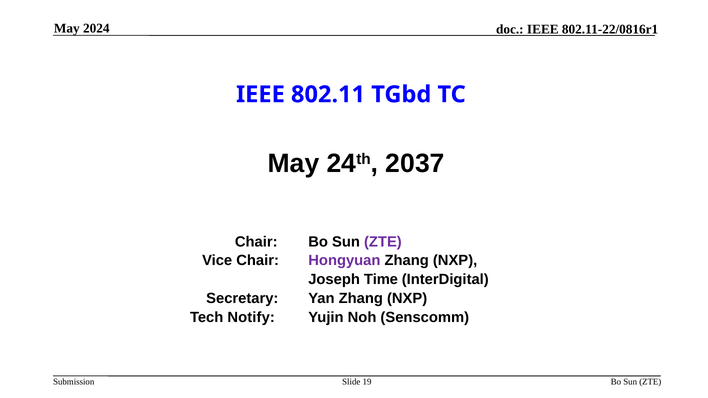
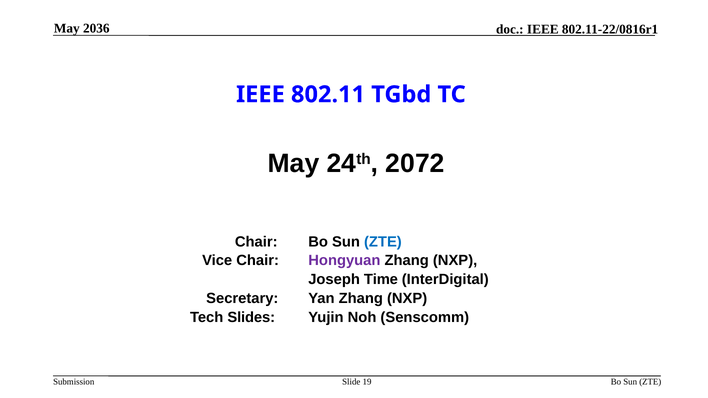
2024: 2024 -> 2036 (96, 28)
2037: 2037 -> 2072 (415, 164)
ZTE colour: purple -> blue (383, 242)
Notify: Notify -> Slides (251, 317)
